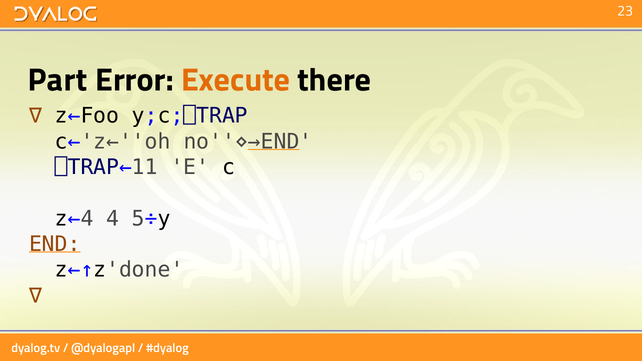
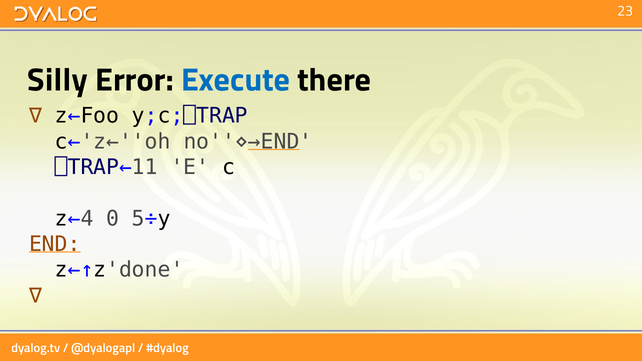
Part: Part -> Silly (58, 80)
Execute colour: orange -> blue (236, 80)
4: 4 -> 0 (113, 219)
